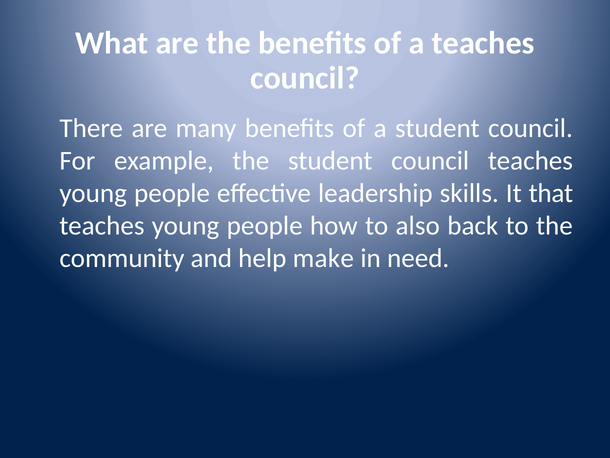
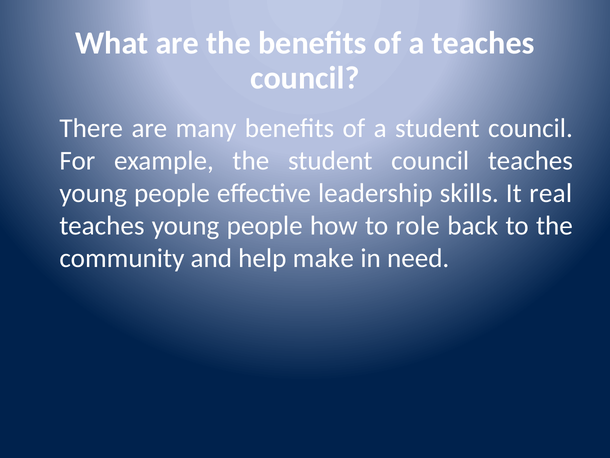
that: that -> real (551, 193)
also: also -> role (418, 226)
